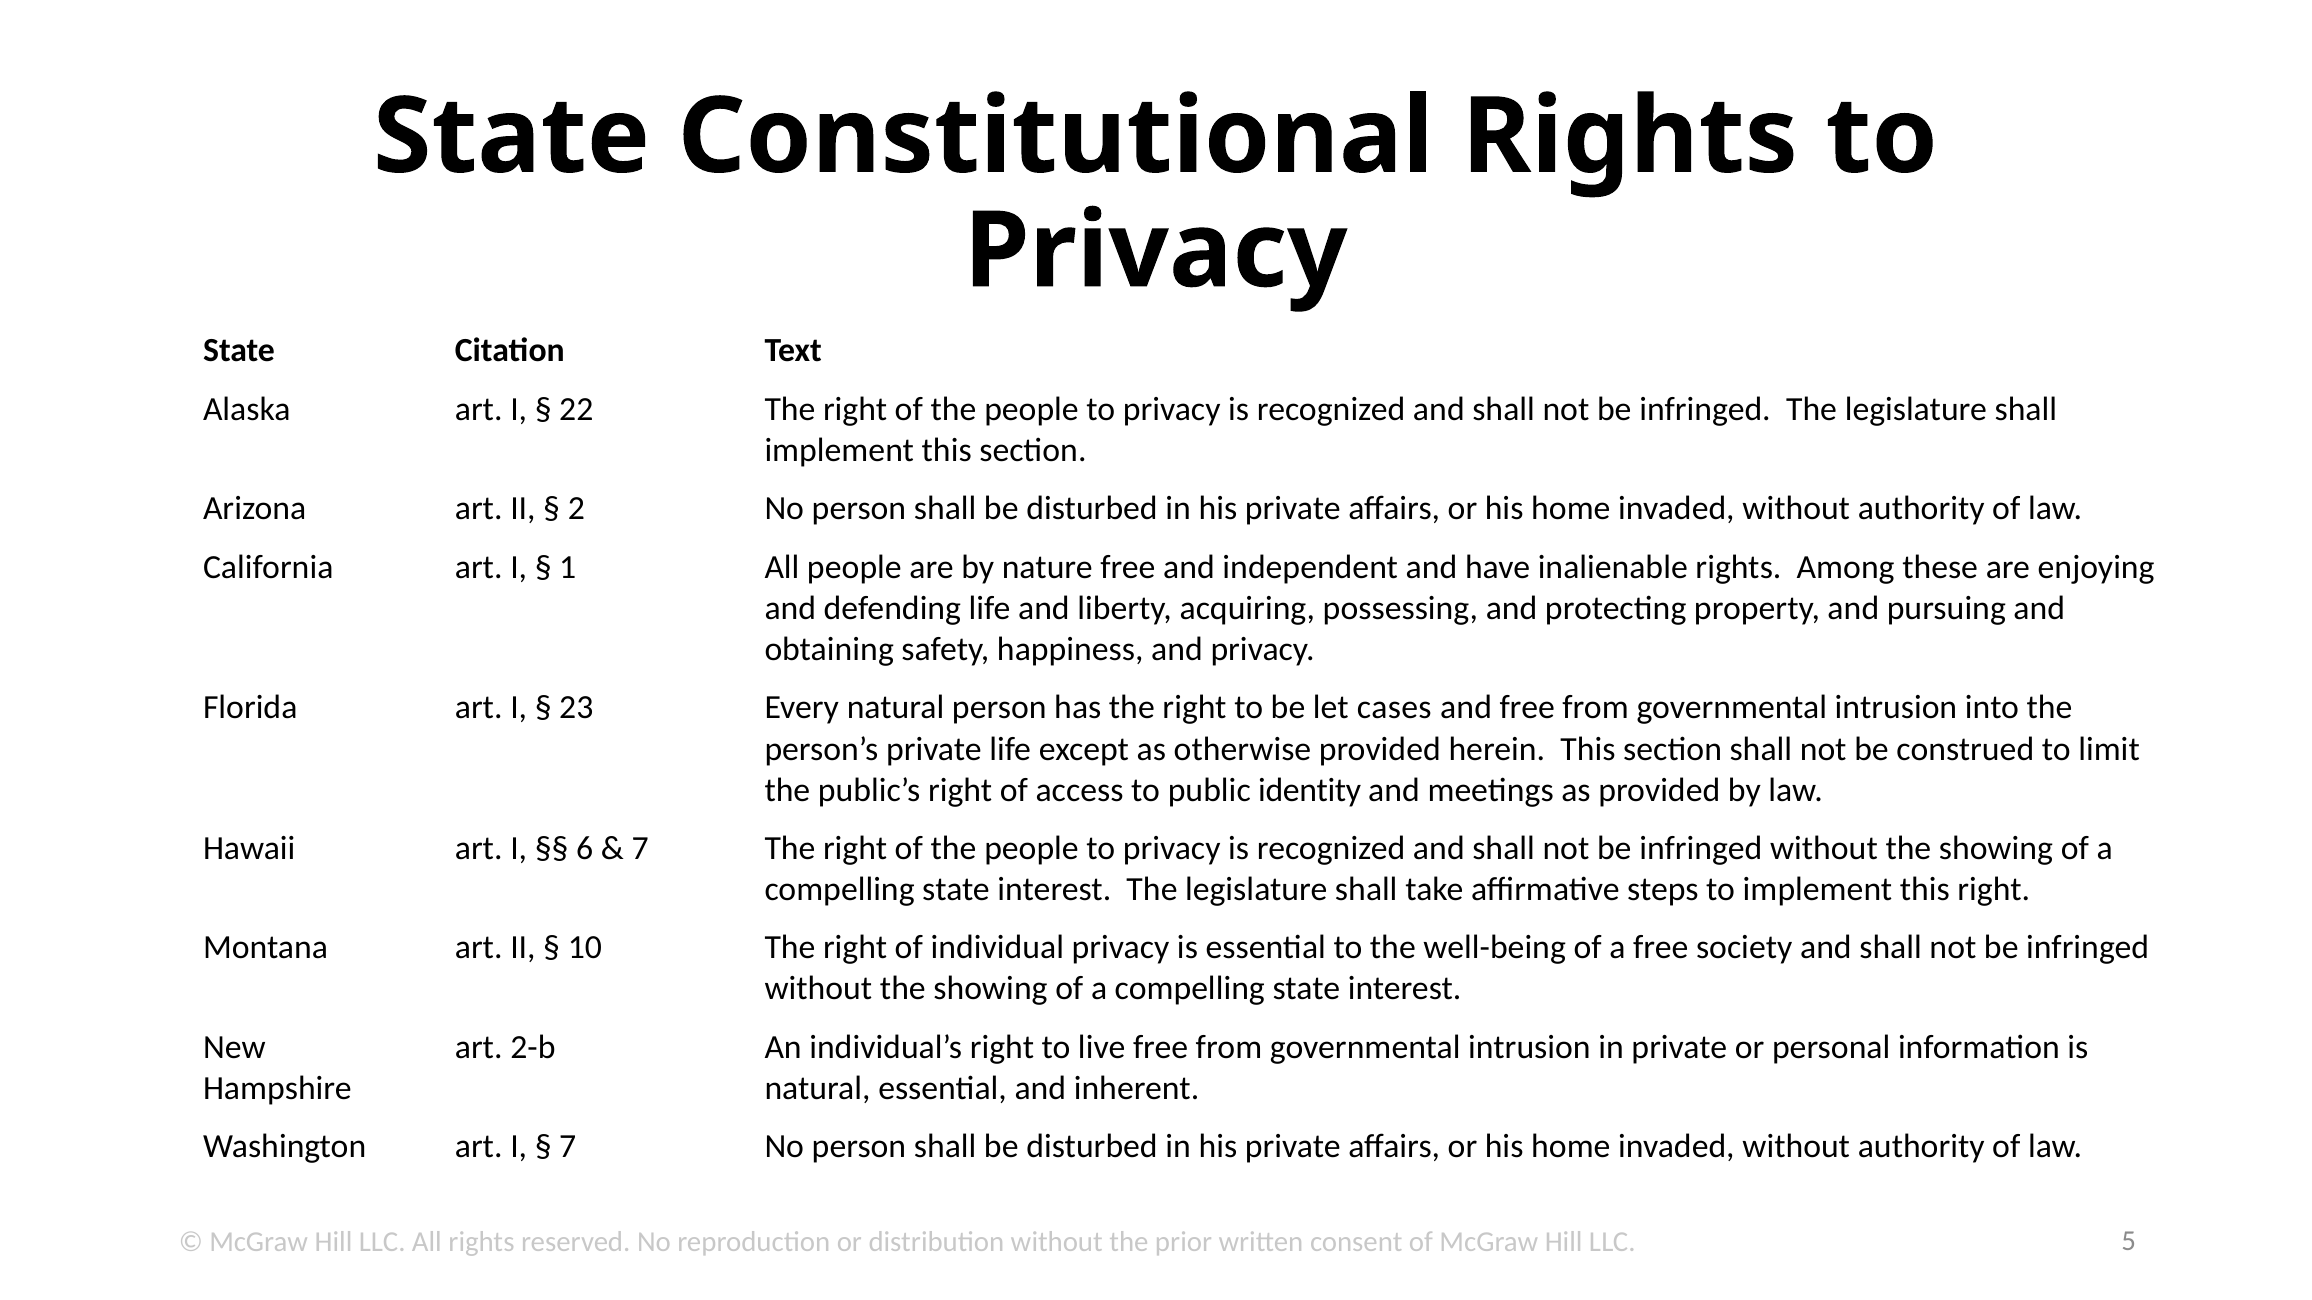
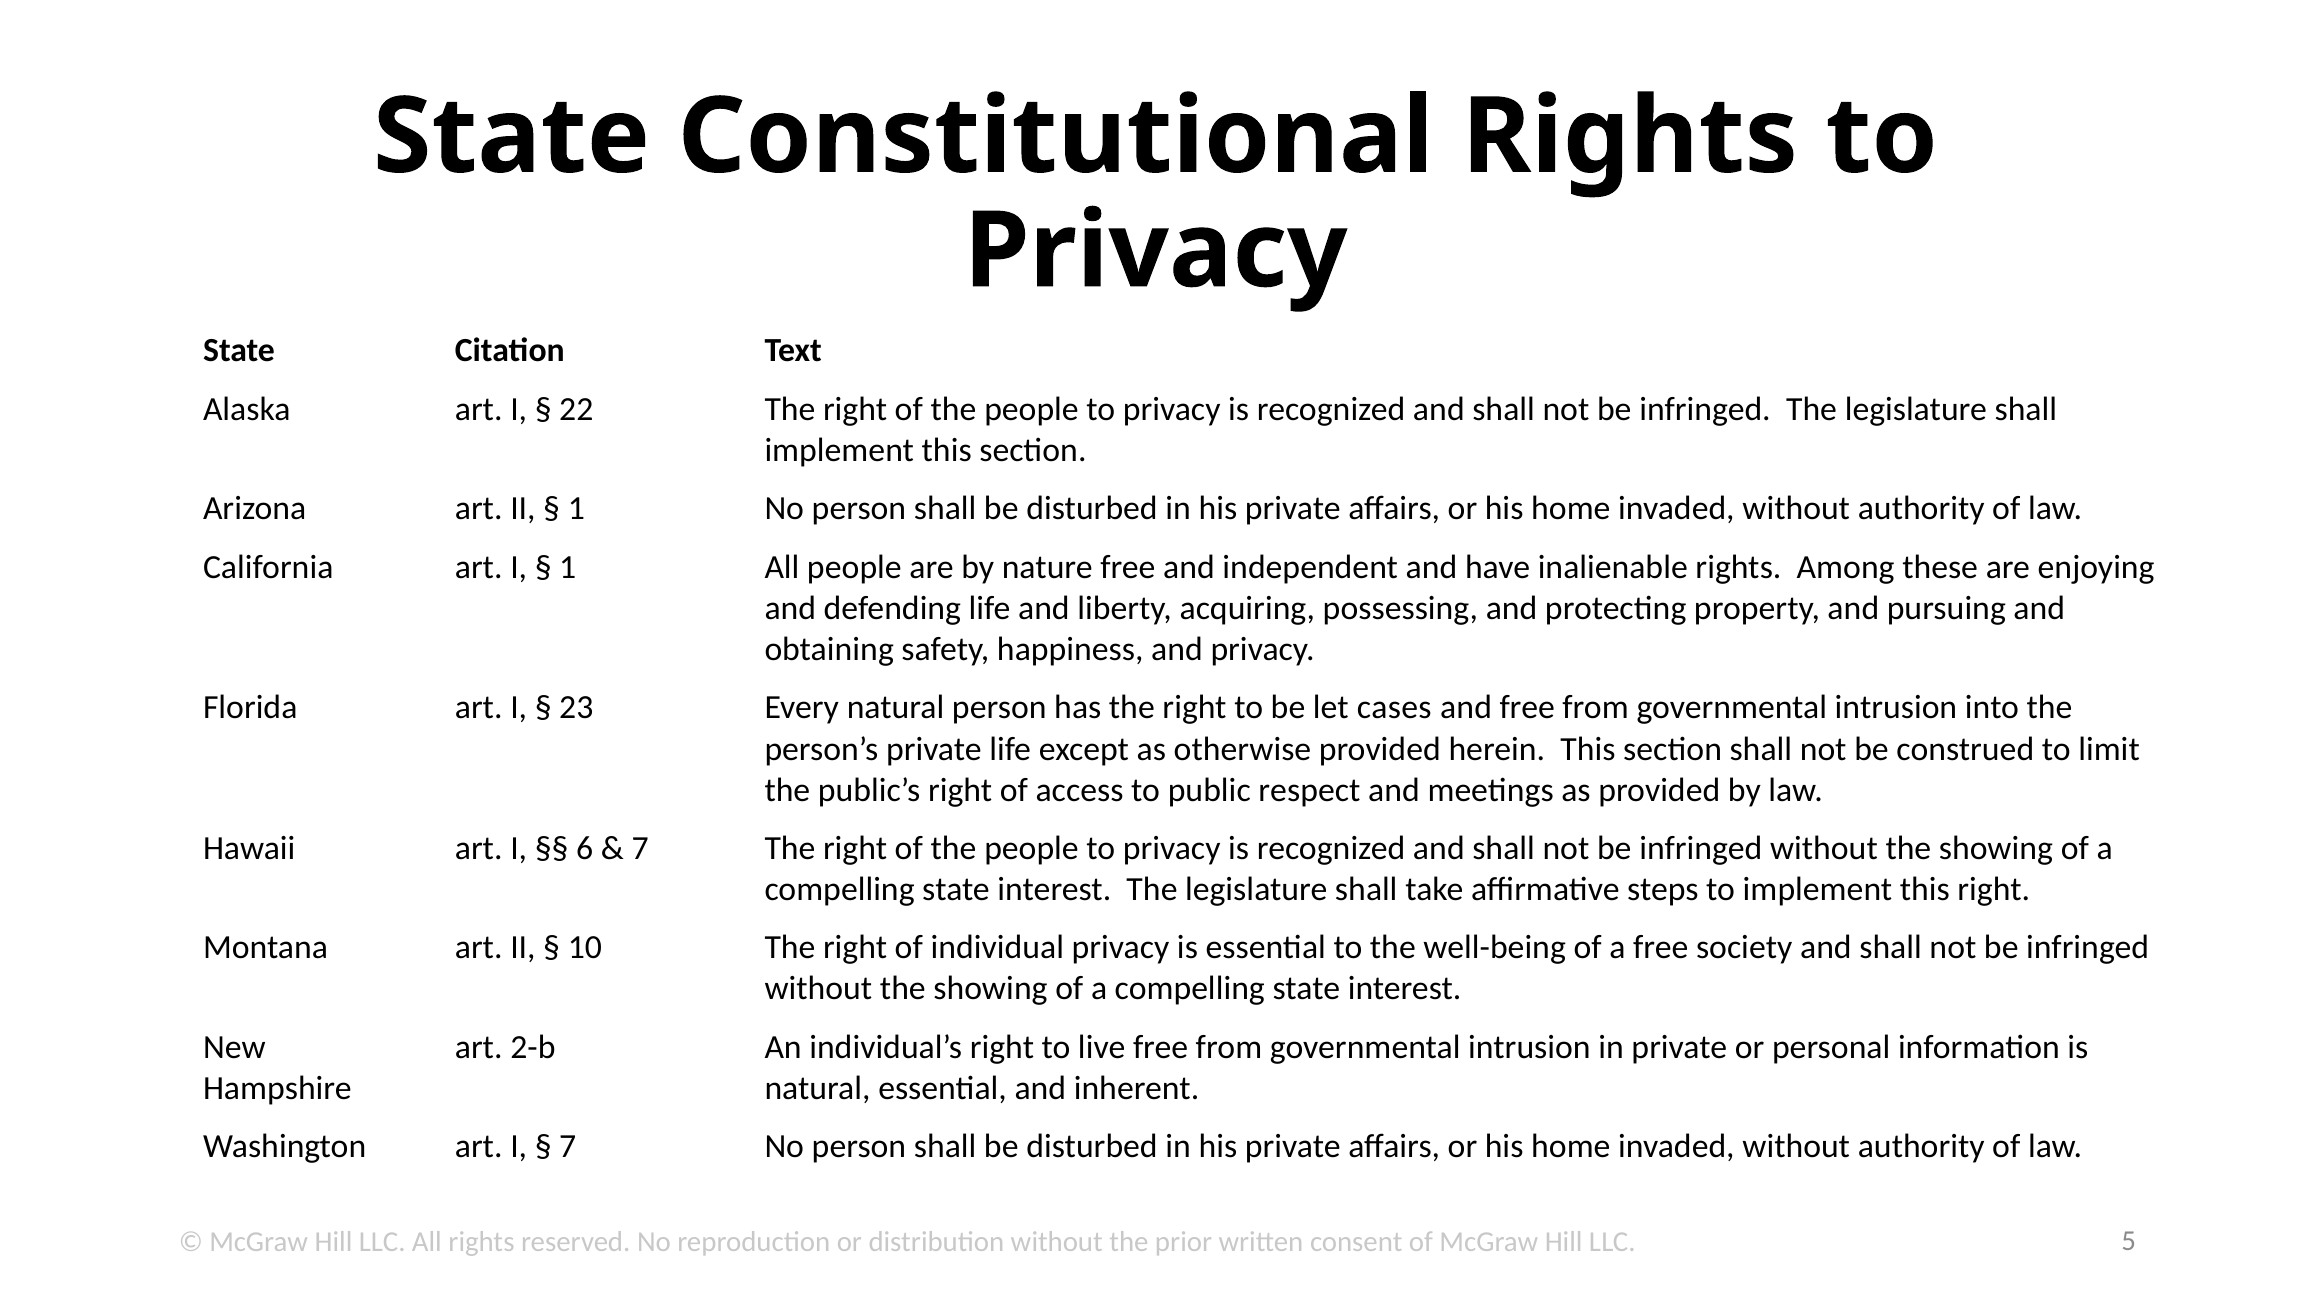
2: 2 -> 1 (576, 509)
identity: identity -> respect (1309, 790)
